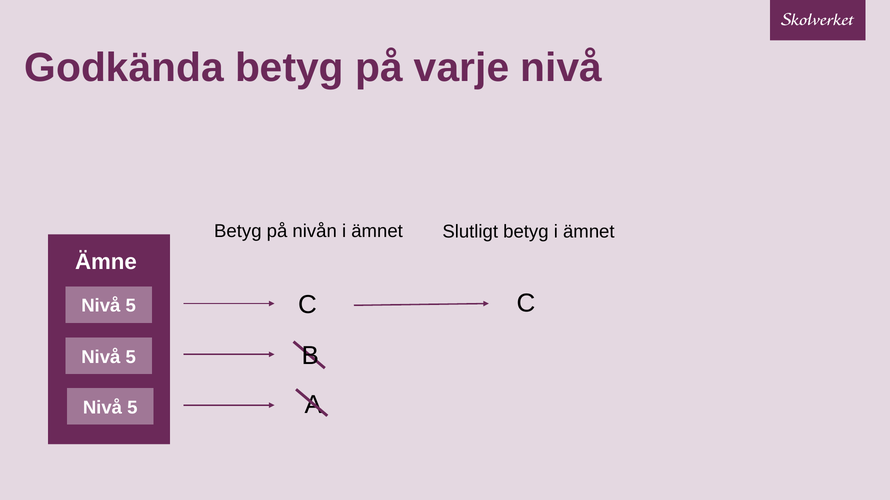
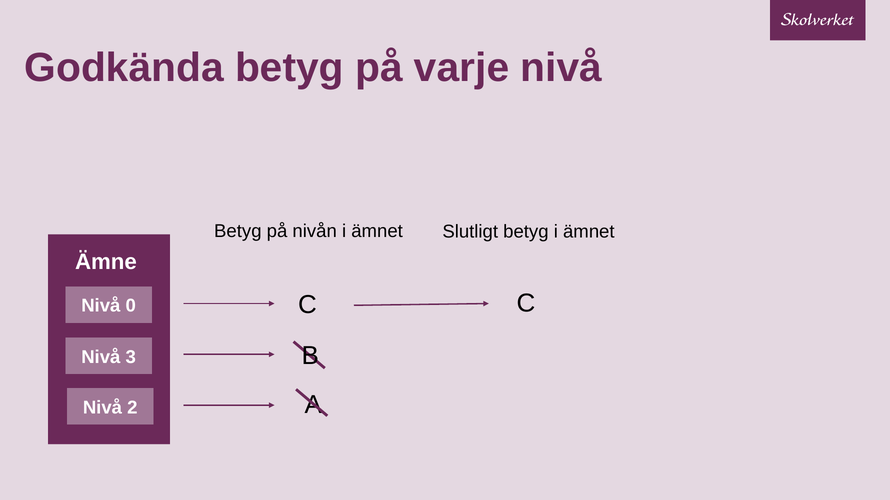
5: 5 -> 0 (131, 306)
5: 5 -> 3 (131, 358)
5: 5 -> 2 (132, 408)
